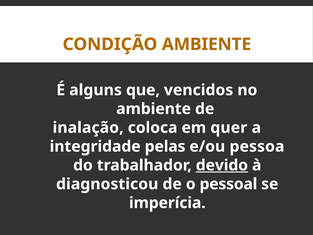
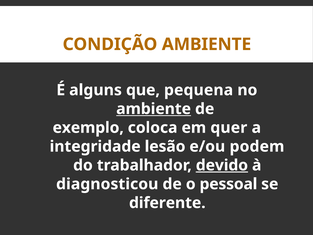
vencidos: vencidos -> pequena (199, 90)
ambiente underline: none -> present (154, 109)
inalação: inalação -> exemplo (88, 128)
pelas: pelas -> lesão (165, 146)
pessoa: pessoa -> podem (257, 146)
imperícia: imperícia -> diferente (167, 203)
